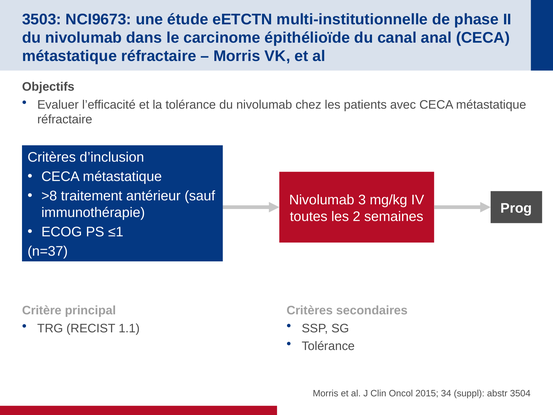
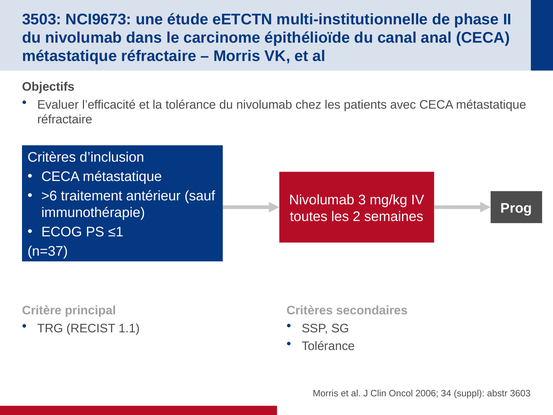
>8: >8 -> >6 (49, 196)
2015: 2015 -> 2006 (427, 393)
3504: 3504 -> 3603 (520, 393)
